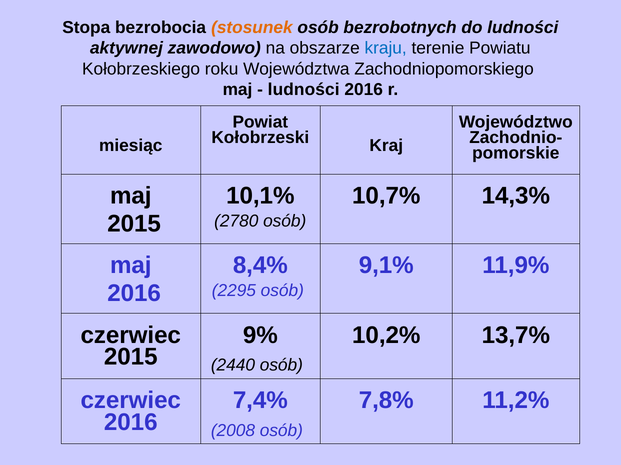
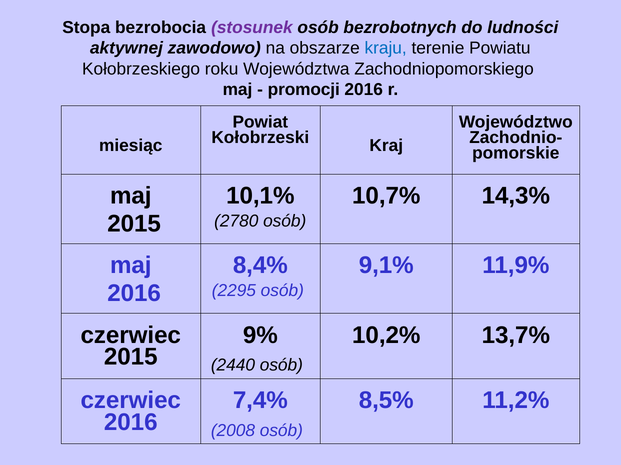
stosunek colour: orange -> purple (252, 28)
ludności: ludności -> promocji (304, 90)
7,8%: 7,8% -> 8,5% (386, 401)
